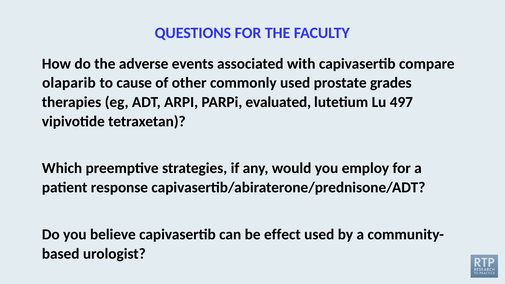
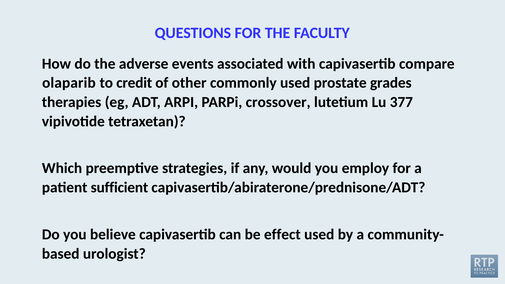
cause: cause -> credit (134, 83)
evaluated: evaluated -> crossover (278, 102)
497: 497 -> 377 (401, 102)
response: response -> sufficient (119, 188)
